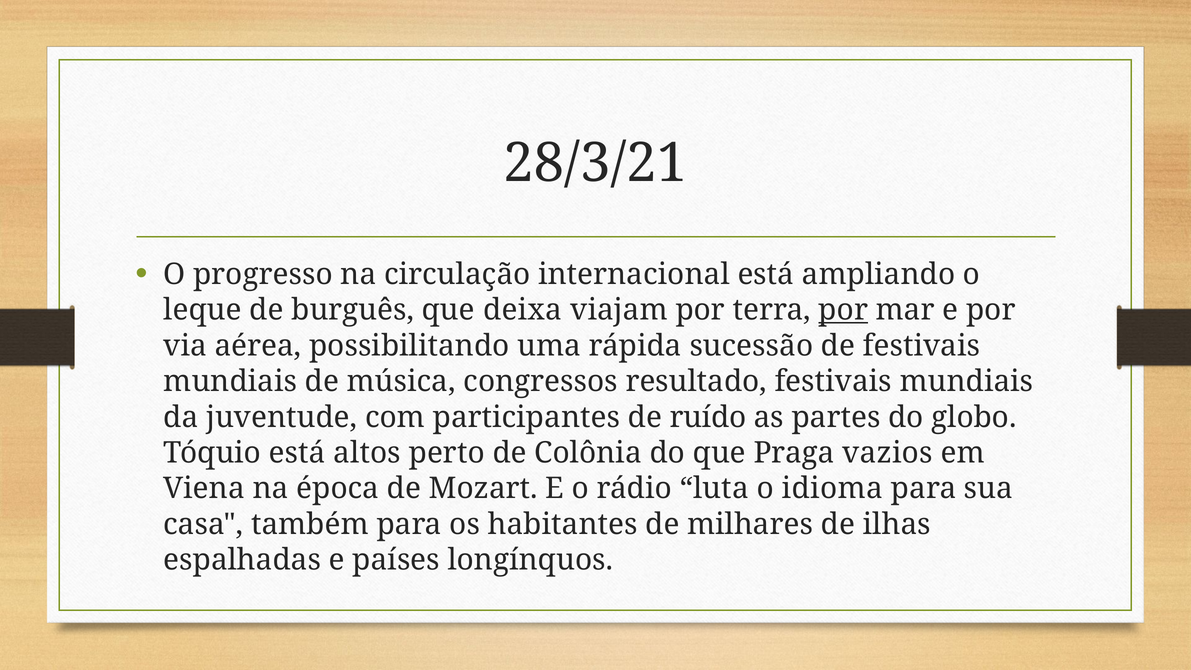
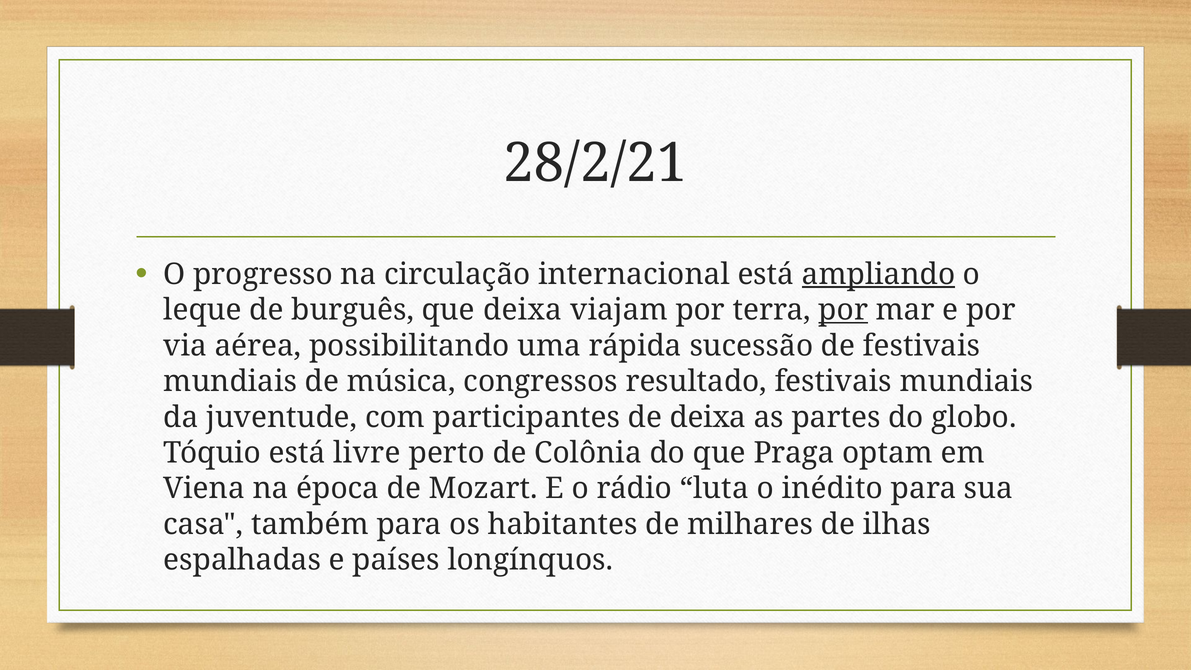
28/3/21: 28/3/21 -> 28/2/21 (595, 163)
ampliando underline: none -> present (879, 274)
de ruído: ruído -> deixa (708, 417)
altos: altos -> livre (367, 453)
vazios: vazios -> optam (888, 453)
idioma: idioma -> inédito (832, 489)
